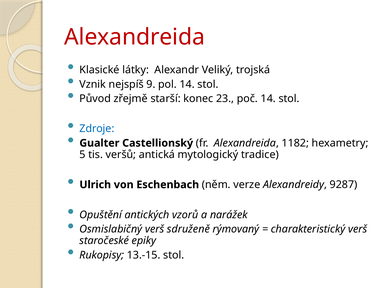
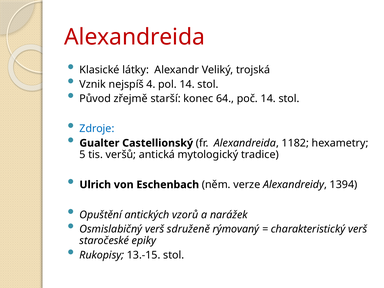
9: 9 -> 4 (151, 84)
23: 23 -> 64 (225, 99)
9287: 9287 -> 1394 (343, 185)
